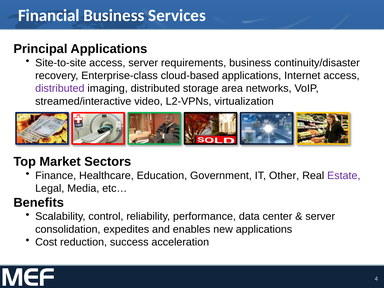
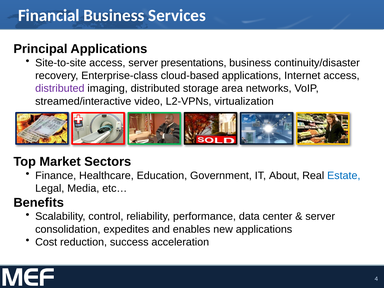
requirements: requirements -> presentations (194, 63)
Other: Other -> About (284, 175)
Estate colour: purple -> blue (344, 175)
